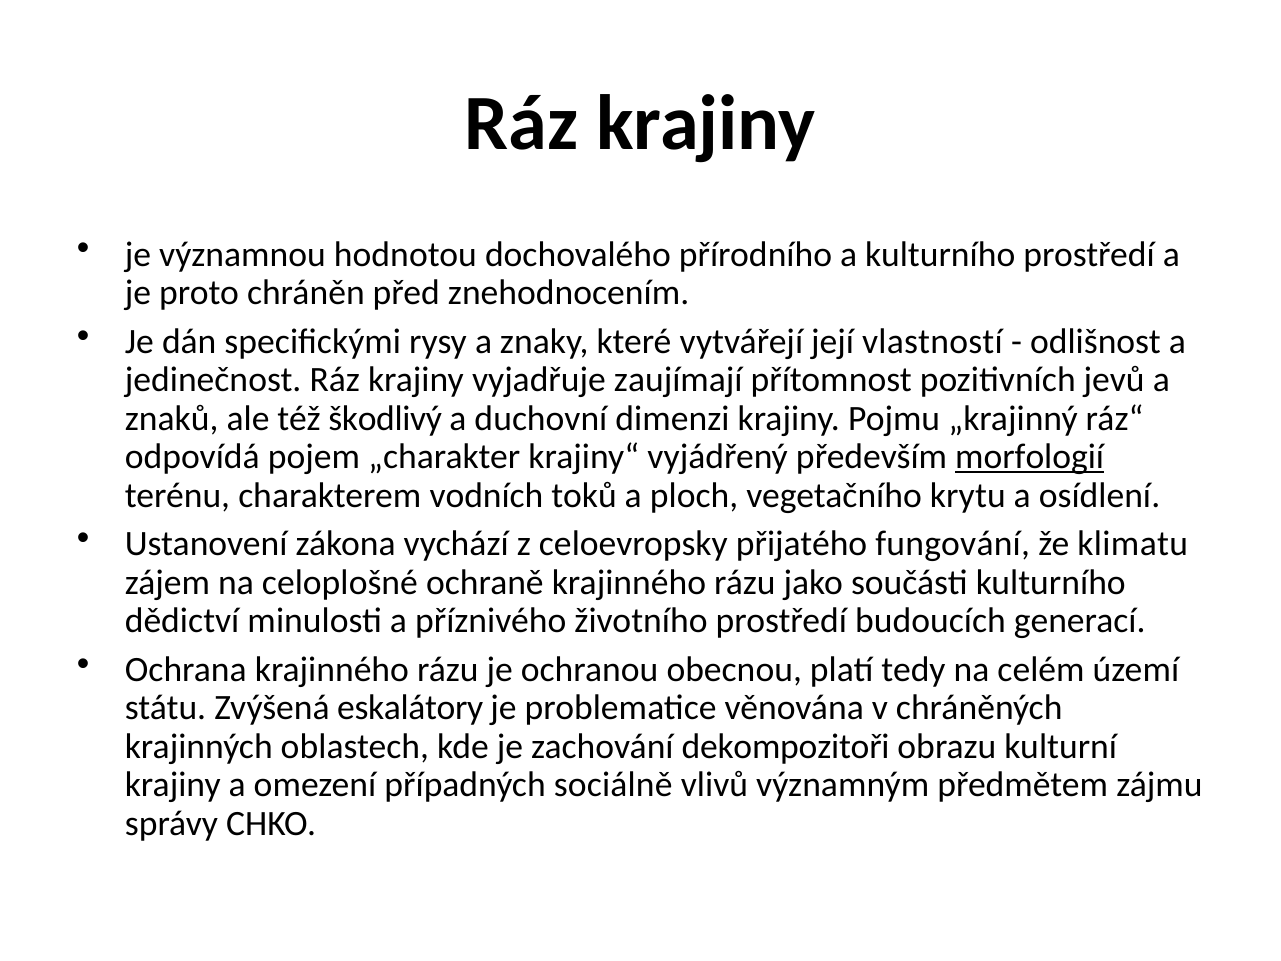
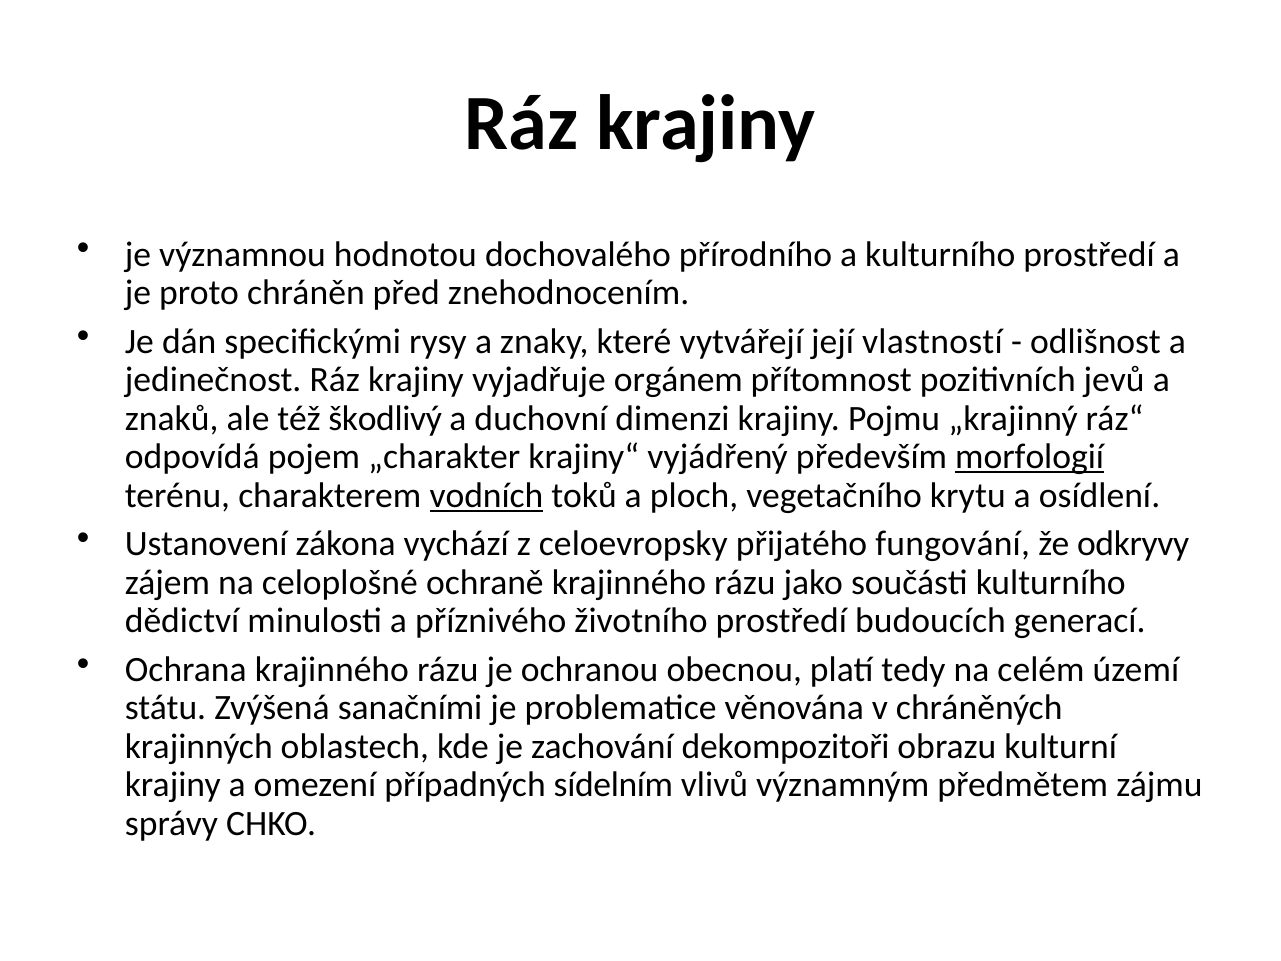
zaujímají: zaujímají -> orgánem (678, 380)
vodních underline: none -> present (486, 495)
klimatu: klimatu -> odkryvy (1133, 544)
eskalátory: eskalátory -> sanačními (410, 708)
sociálně: sociálně -> sídelním (613, 785)
